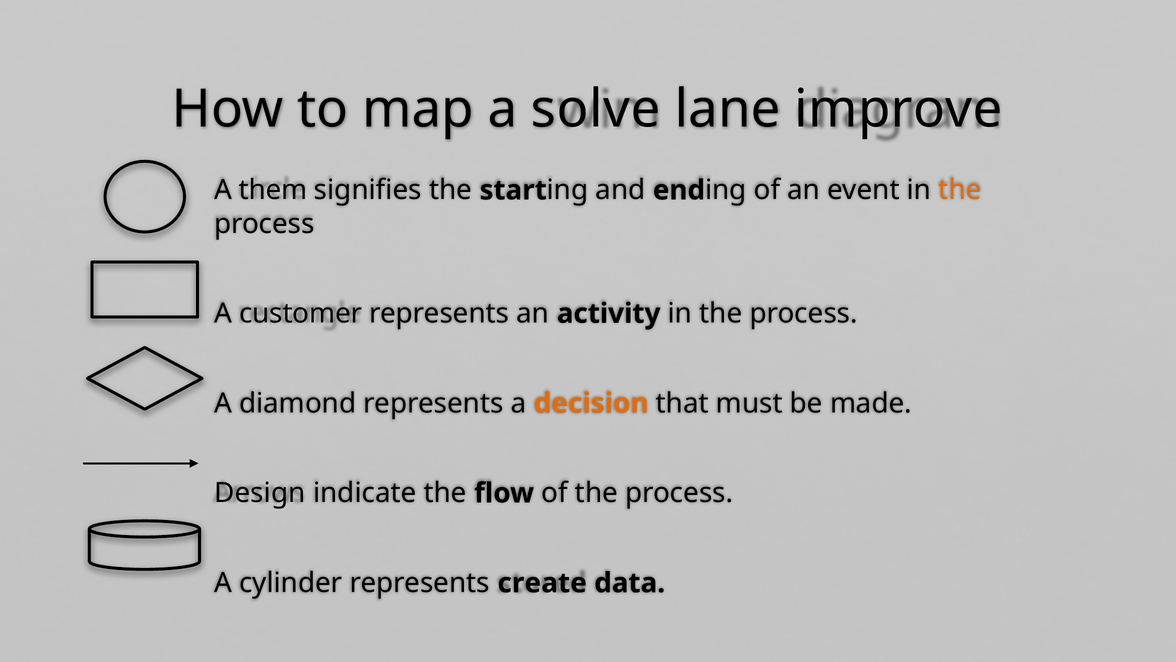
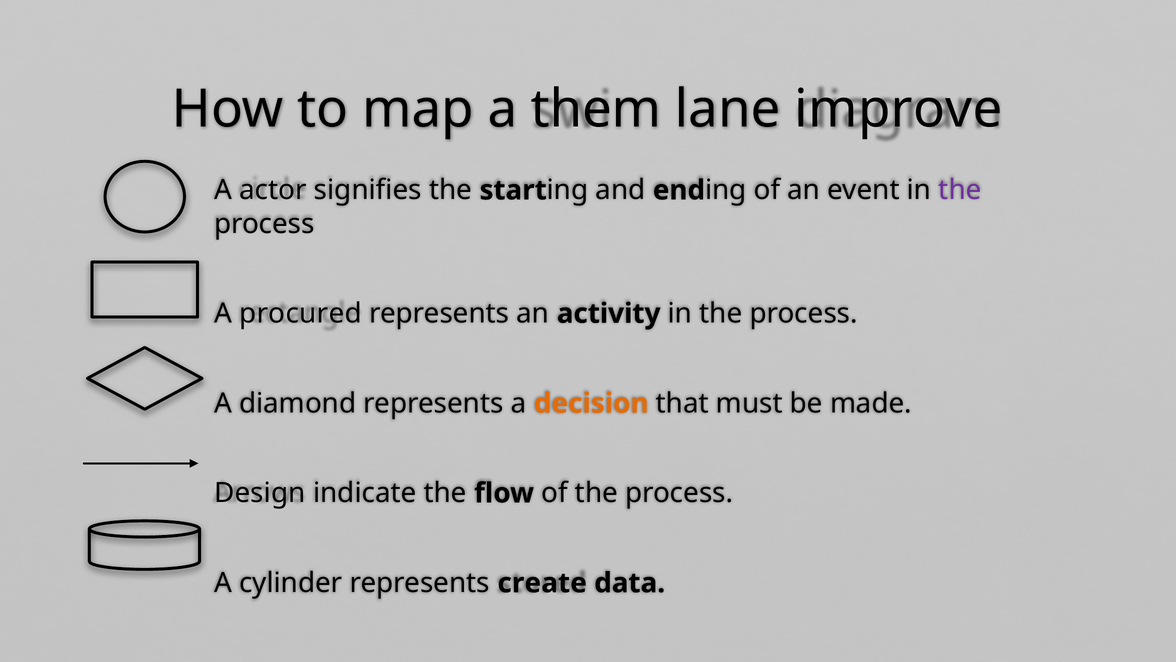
solve: solve -> them (596, 109)
them: them -> actor (273, 190)
the colour: orange -> purple (960, 190)
customer: customer -> procured (300, 313)
